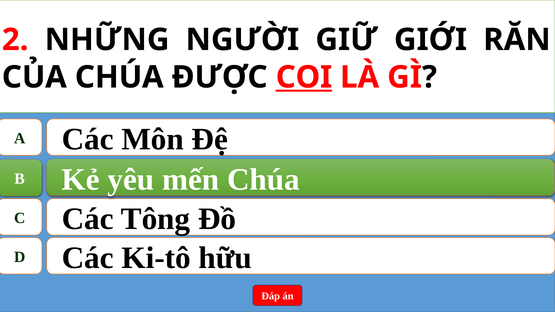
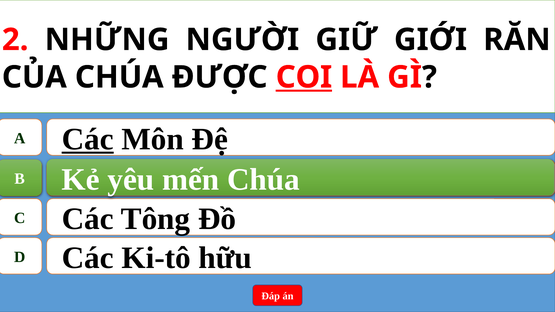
Các underline: none -> present (88, 139)
